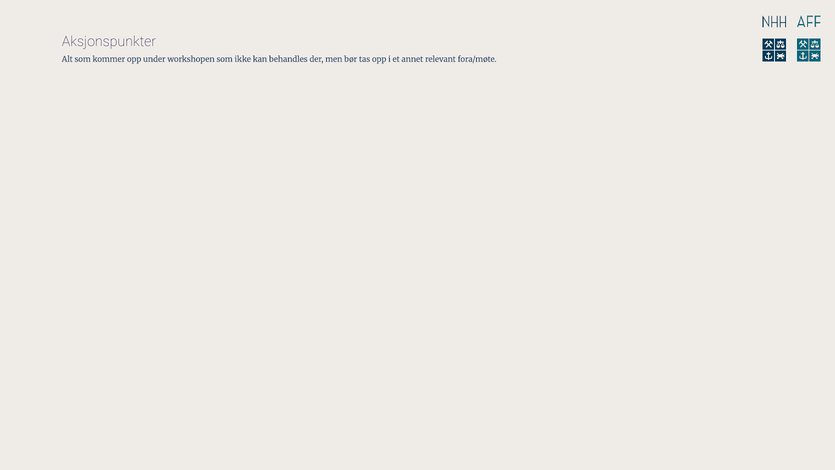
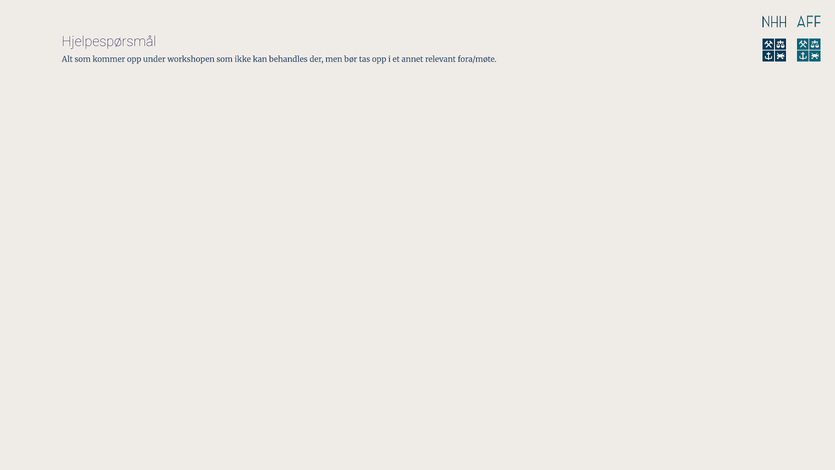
Aksjonspunkter: Aksjonspunkter -> Hjelpespørsmål (109, 42)
